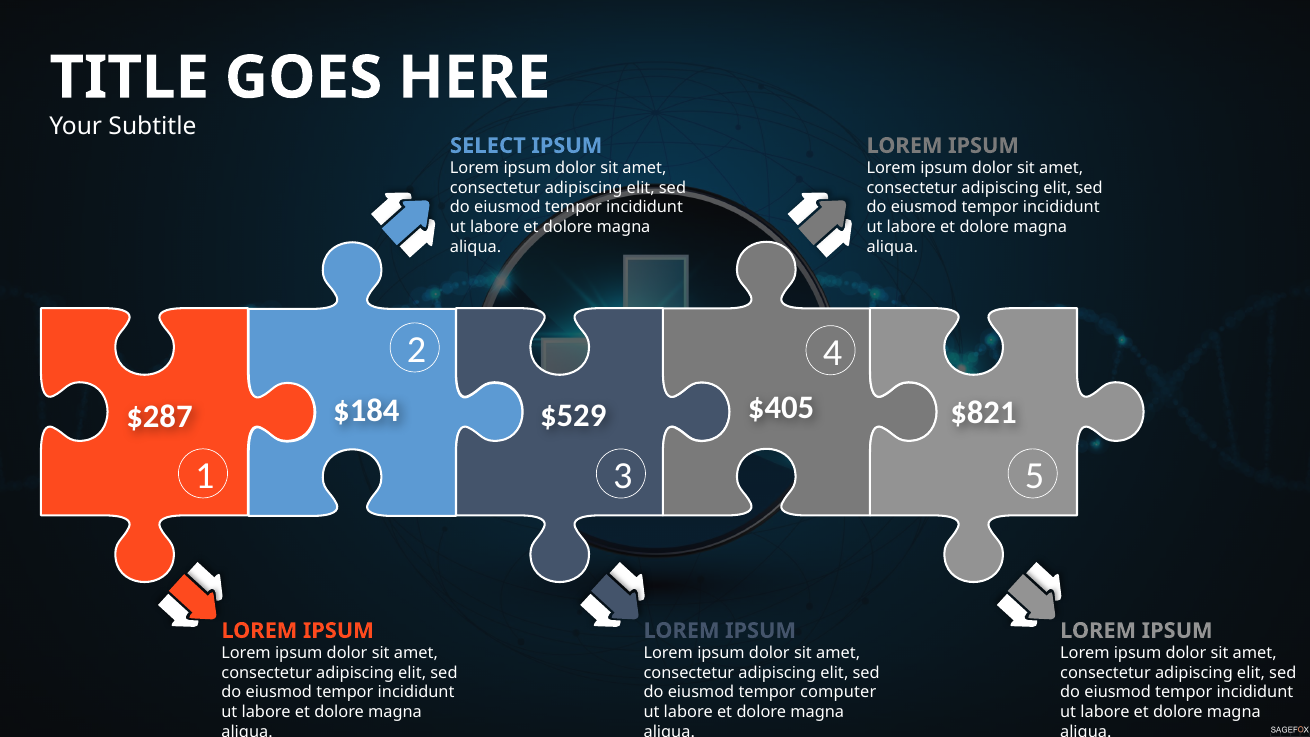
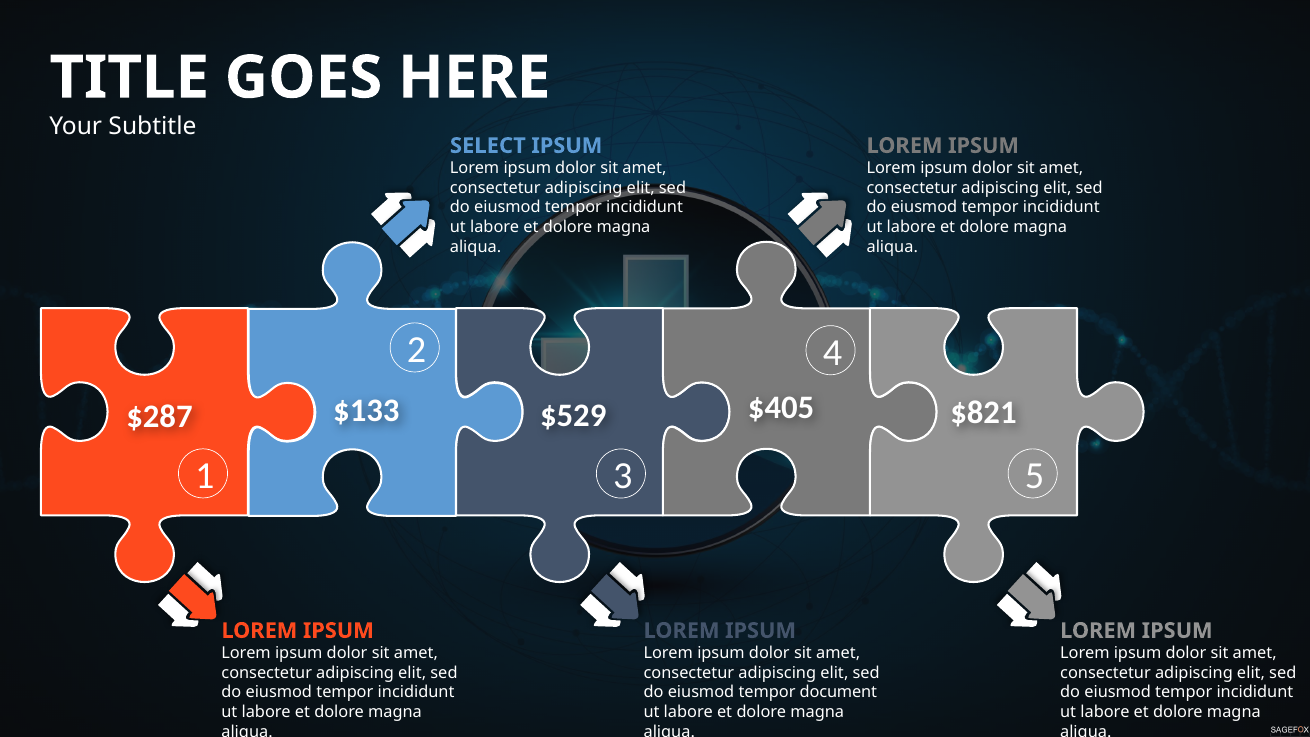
$184: $184 -> $133 (366, 411)
computer: computer -> document (838, 692)
